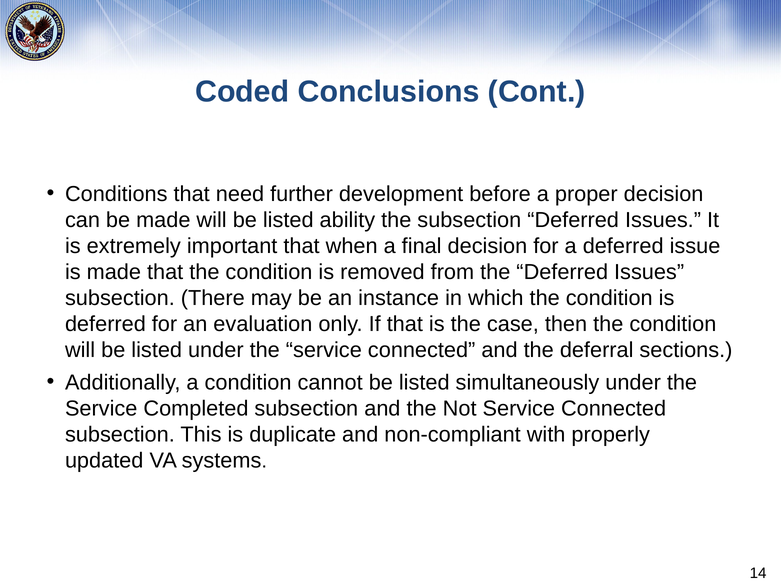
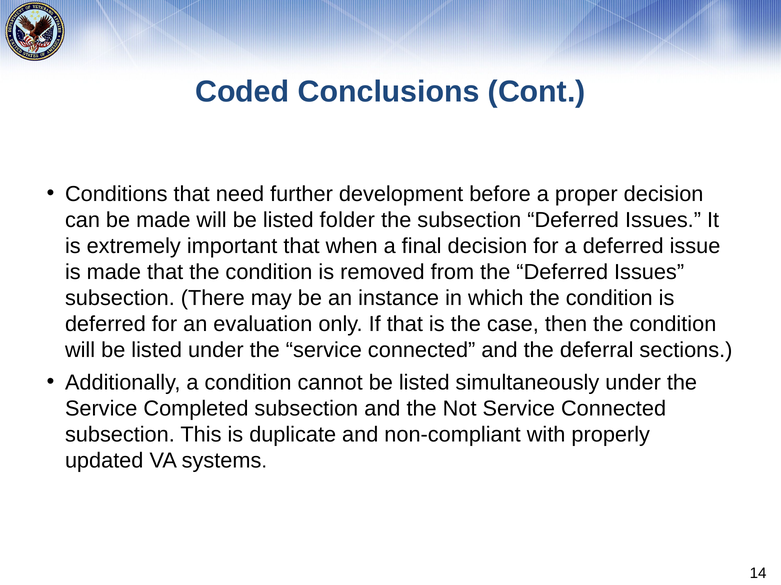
ability: ability -> folder (347, 220)
